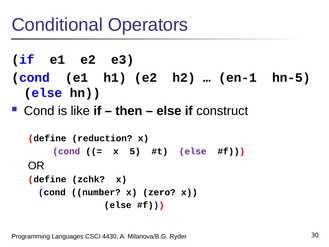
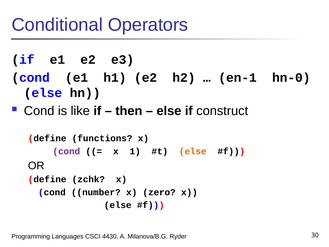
hn-5: hn-5 -> hn-0 (291, 77)
reduction: reduction -> functions (102, 138)
5: 5 -> 1 (135, 151)
else colour: purple -> orange (193, 151)
